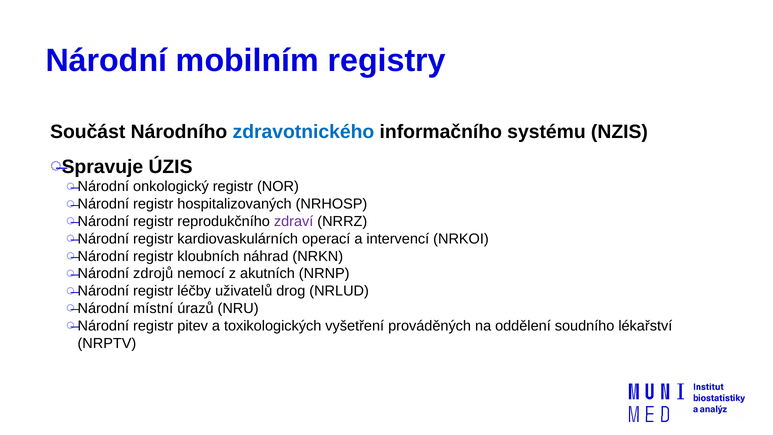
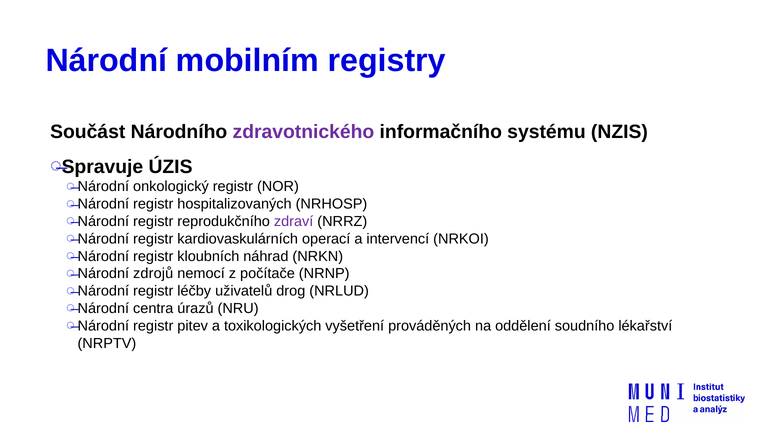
zdravotnického colour: blue -> purple (303, 132)
akutních: akutních -> počítače (267, 274)
místní: místní -> centra (153, 308)
